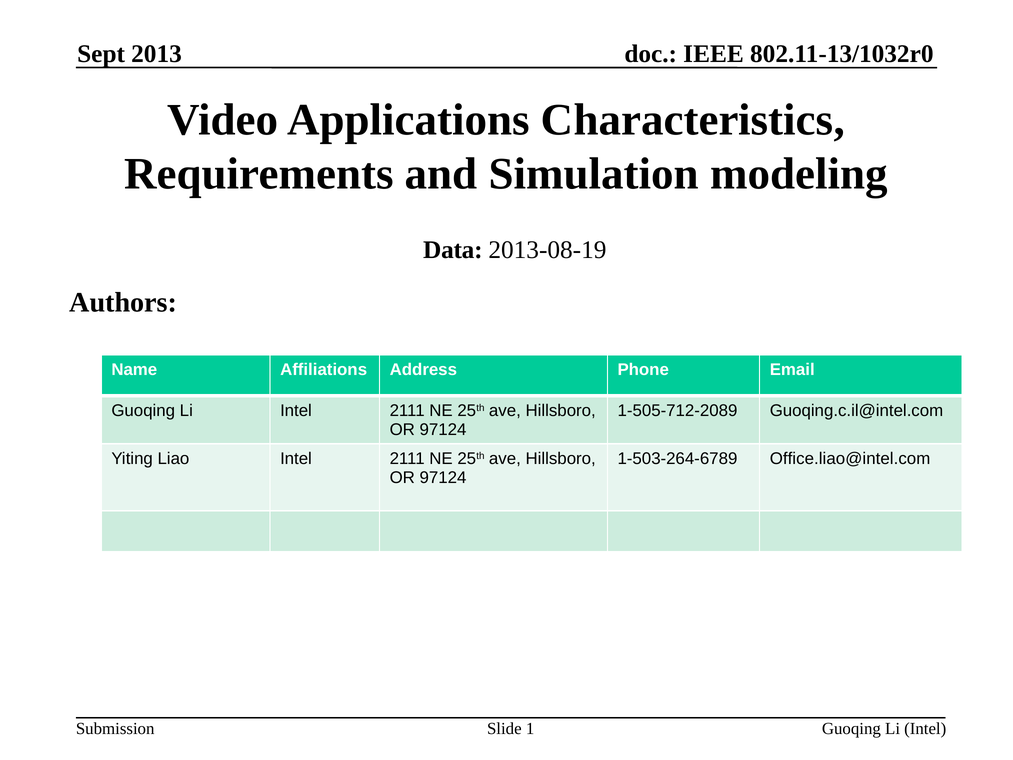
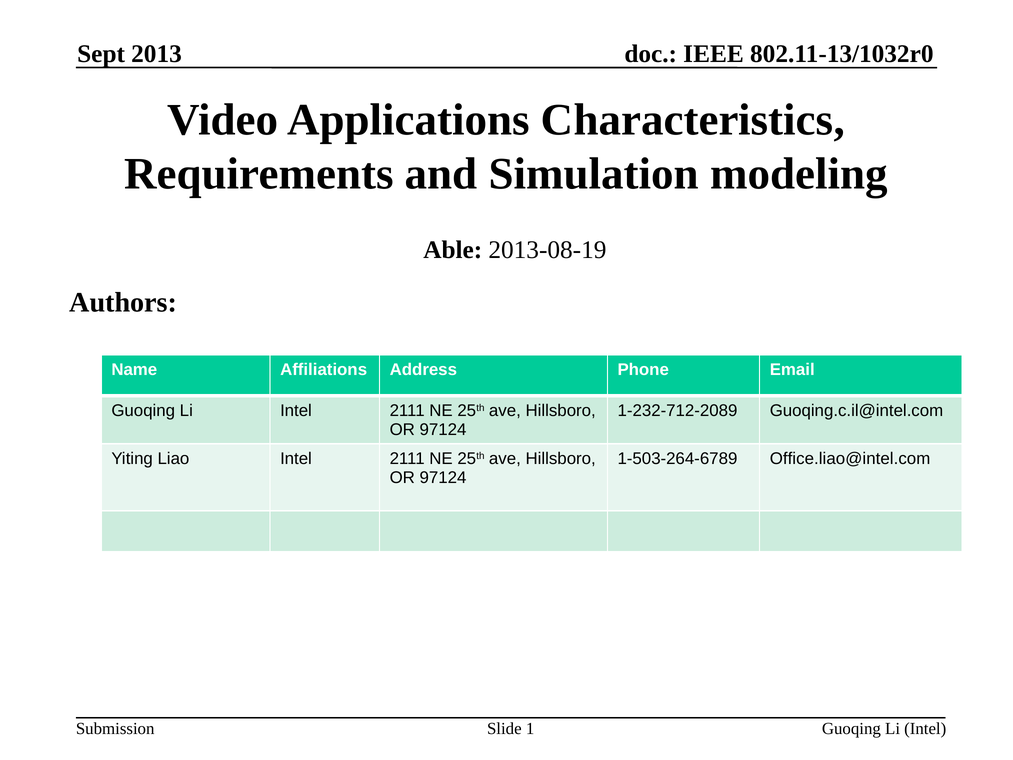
Data: Data -> Able (453, 250)
1-505-712-2089: 1-505-712-2089 -> 1-232-712-2089 (677, 410)
